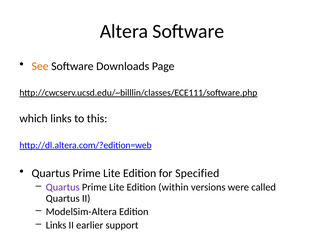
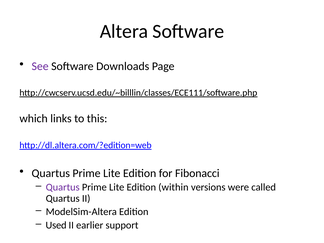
See colour: orange -> purple (40, 66)
Specified: Specified -> Fibonacci (197, 173)
Links: Links -> Used (56, 225)
